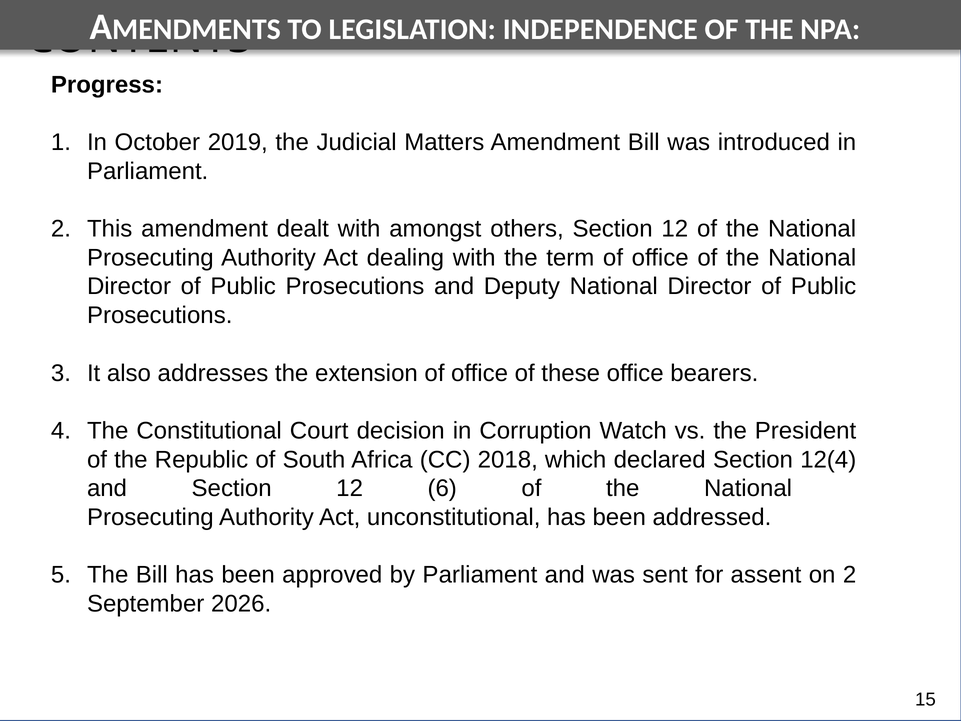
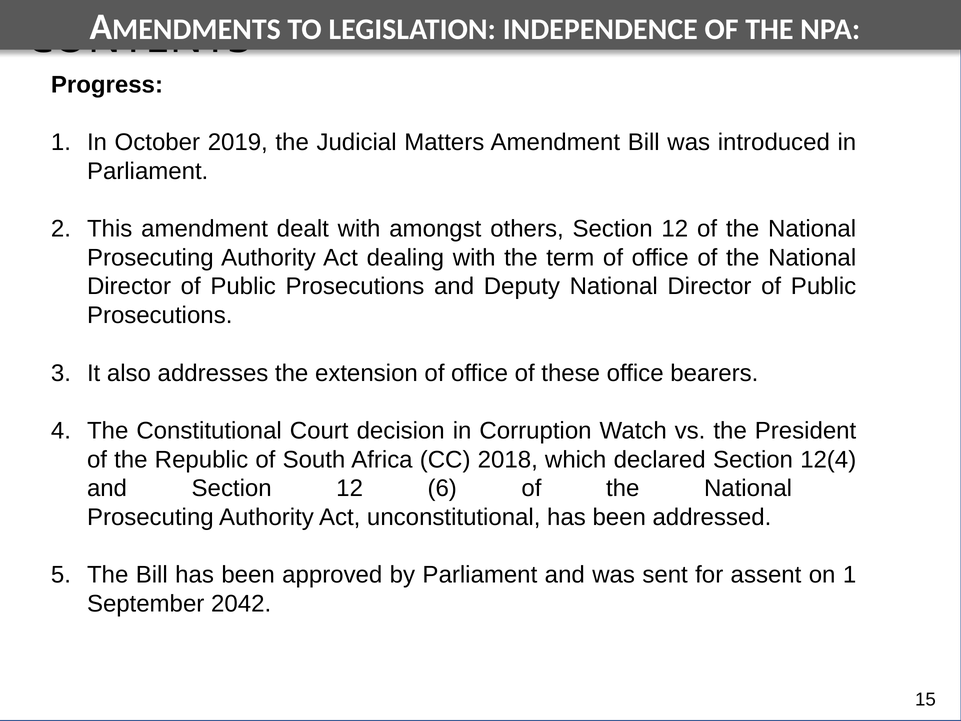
on 2: 2 -> 1 (850, 575)
2026: 2026 -> 2042 (241, 604)
